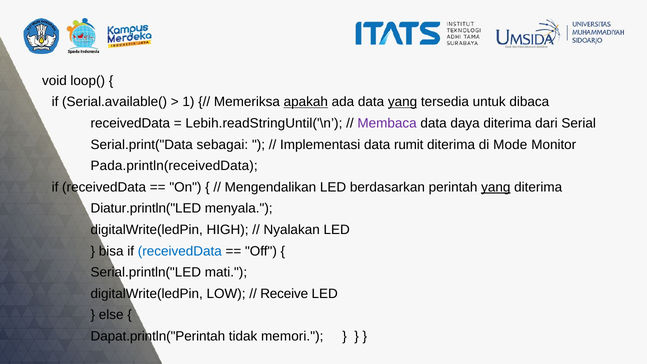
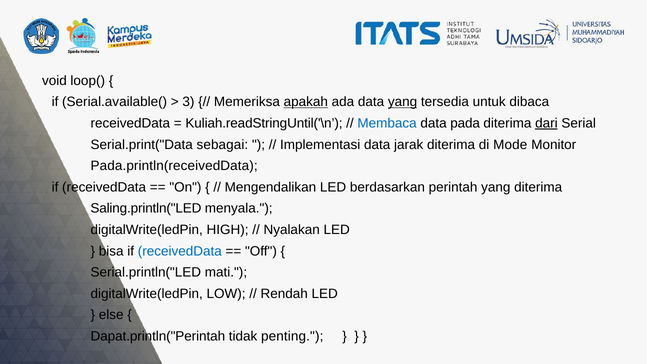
1: 1 -> 3 (188, 102)
Lebih.readStringUntil('\n: Lebih.readStringUntil('\n -> Kuliah.readStringUntil('\n (264, 123)
Membaca colour: purple -> blue (387, 123)
daya: daya -> pada (465, 123)
dari underline: none -> present (546, 123)
rumit: rumit -> jarak (409, 145)
yang underline: present -> none (496, 187)
Diatur.println("LED: Diatur.println("LED -> Saling.println("LED (146, 208)
Receive: Receive -> Rendah (284, 294)
memori: memori -> penting (292, 336)
